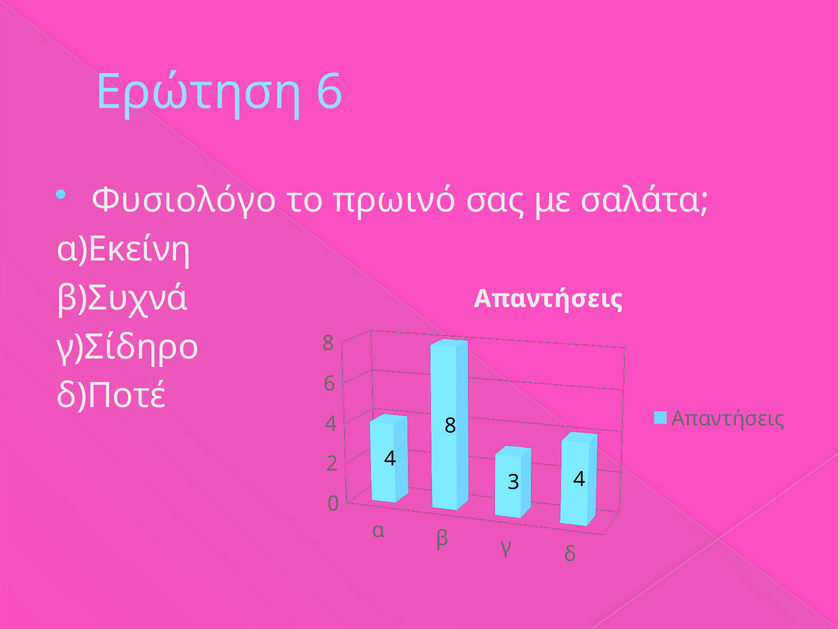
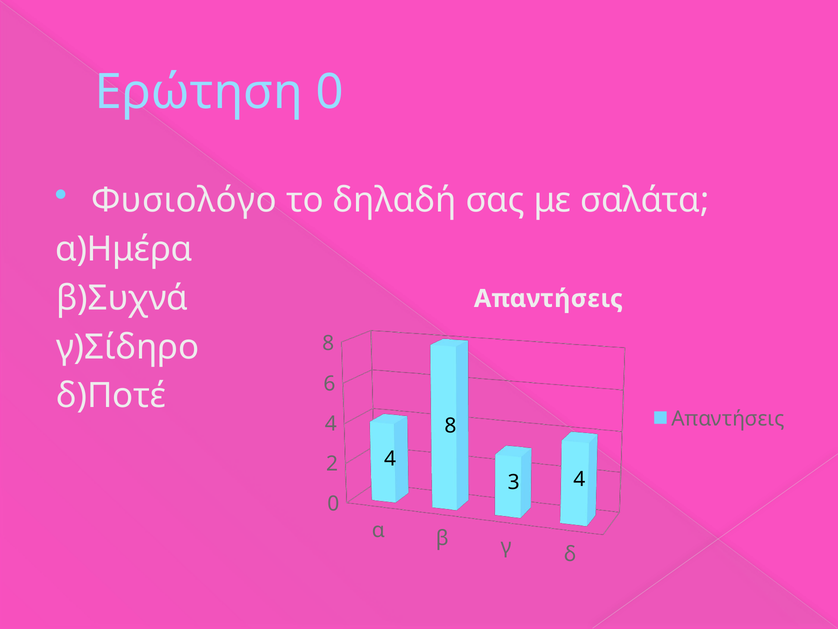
Ερώτηση 6: 6 -> 0 (330, 92)
πρωινό: πρωινό -> δηλαδή (395, 200)
α)Εκείνη: α)Εκείνη -> α)Ημέρα (124, 249)
